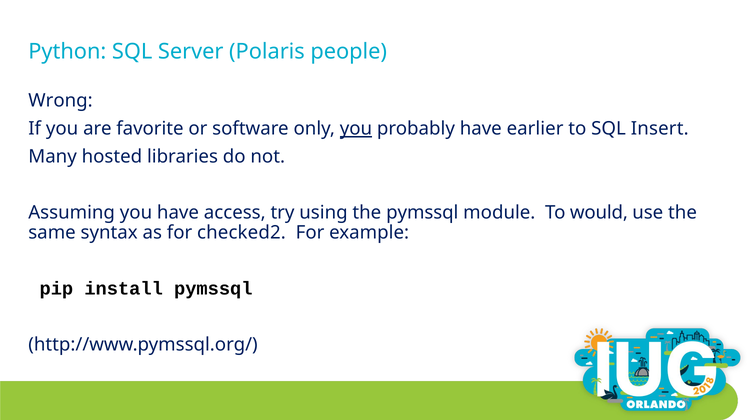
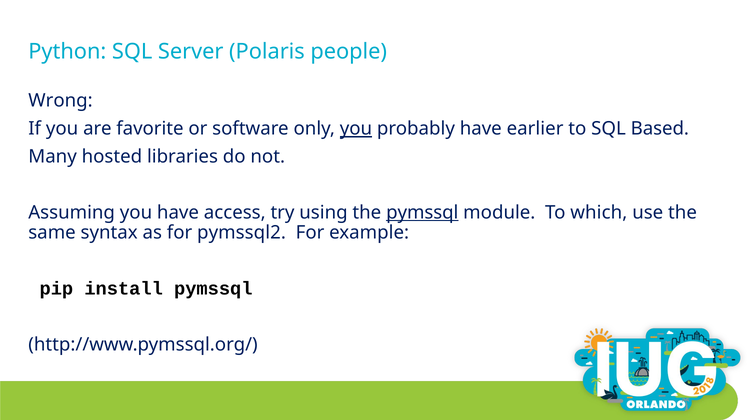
Insert: Insert -> Based (660, 129)
pymssql underline: none -> present (422, 213)
would: would -> which (599, 213)
checked2: checked2 -> pymssql2 (241, 233)
